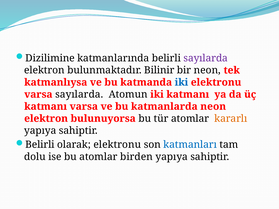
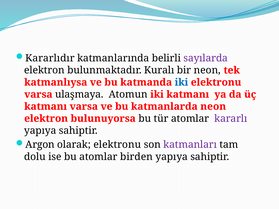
Dizilimine: Dizilimine -> Kararlıdır (50, 58)
Bilinir: Bilinir -> Kuralı (159, 70)
varsa sayılarda: sayılarda -> ulaşmaya (79, 95)
kararlı colour: orange -> purple (231, 119)
Belirli: Belirli -> Argon (40, 145)
katmanları colour: blue -> purple (190, 145)
